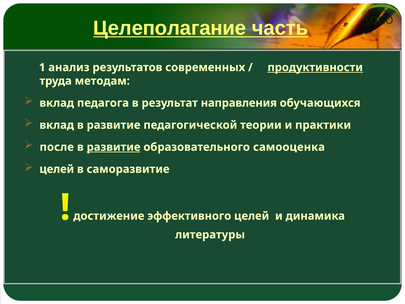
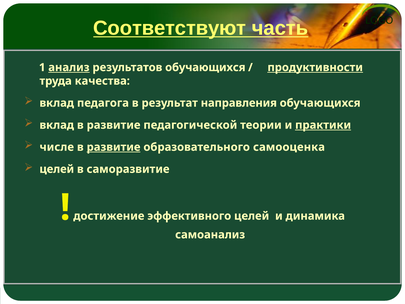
Целеполагание: Целеполагание -> Соответствуют (170, 28)
анализ underline: none -> present (69, 67)
результатов современных: современных -> обучающихся (205, 67)
методам: методам -> качества (102, 81)
практики underline: none -> present (323, 125)
после: после -> числе (57, 147)
литературы: литературы -> самоанализ (210, 235)
